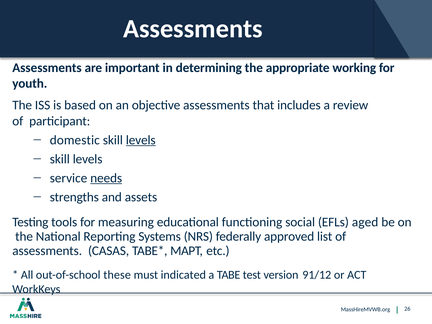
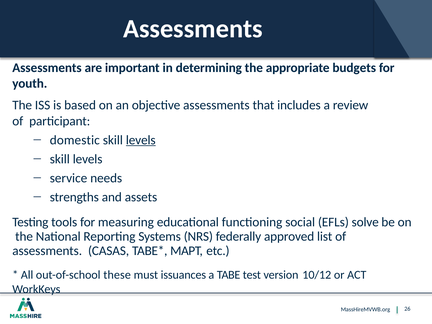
working: working -> budgets (354, 68)
needs underline: present -> none (106, 178)
aged: aged -> solve (365, 222)
indicated: indicated -> issuances (183, 275)
91/12: 91/12 -> 10/12 (317, 275)
